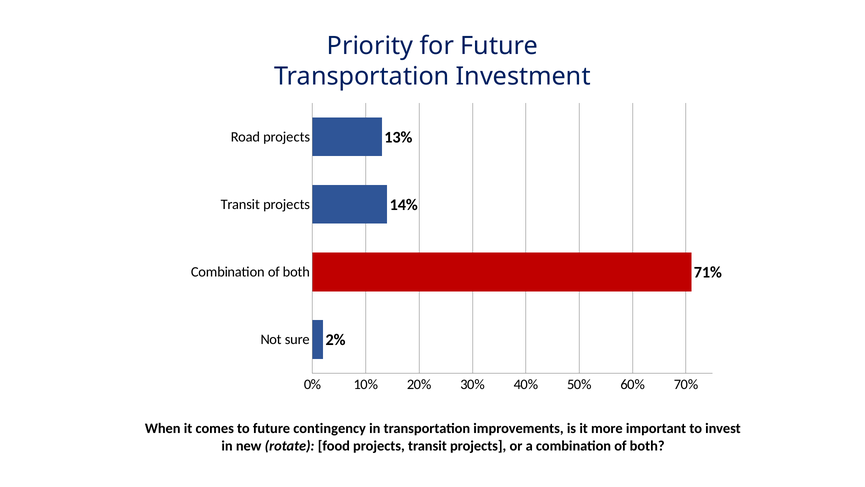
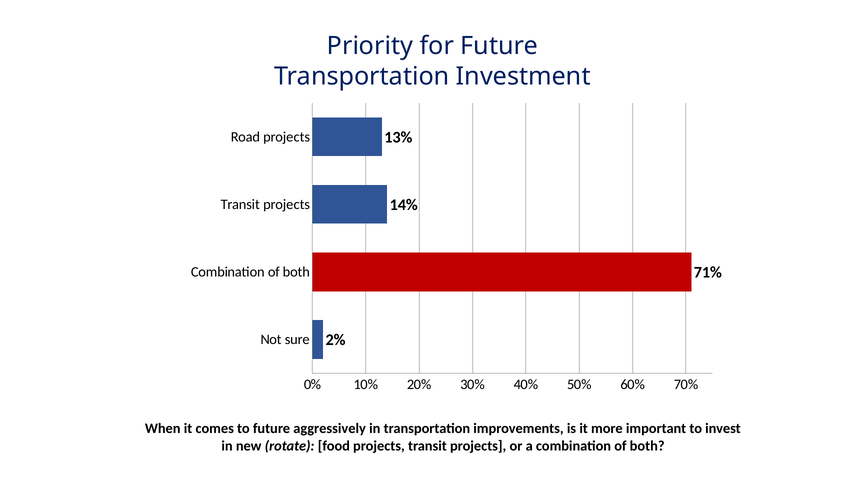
contingency: contingency -> aggressively (330, 428)
